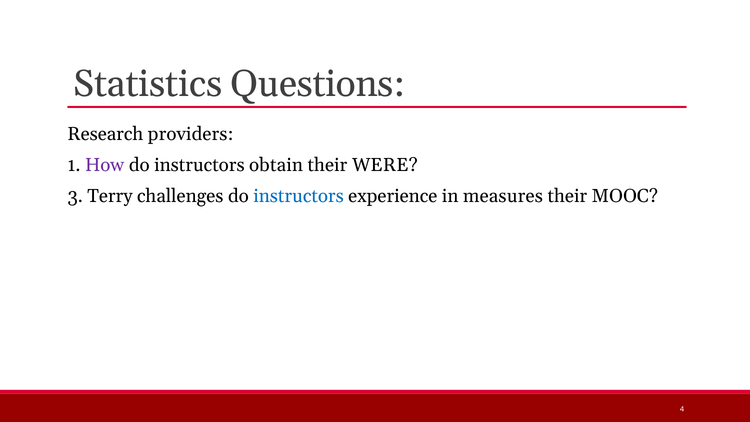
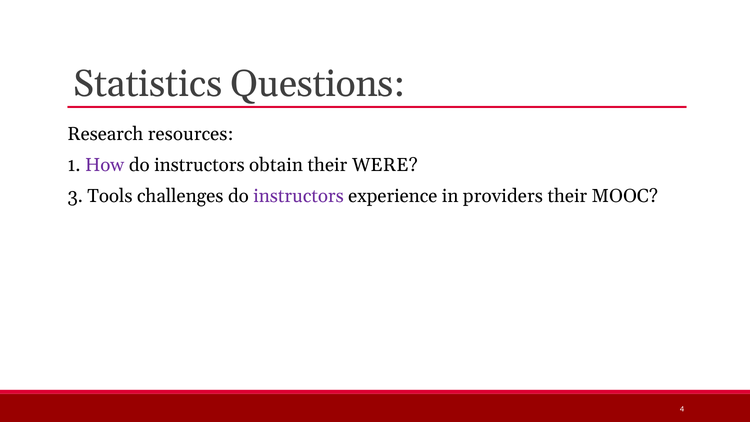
providers: providers -> resources (191, 134)
Terry: Terry -> Tools (110, 196)
instructors colour: blue -> purple (299, 196)
measures: measures -> providers (503, 196)
